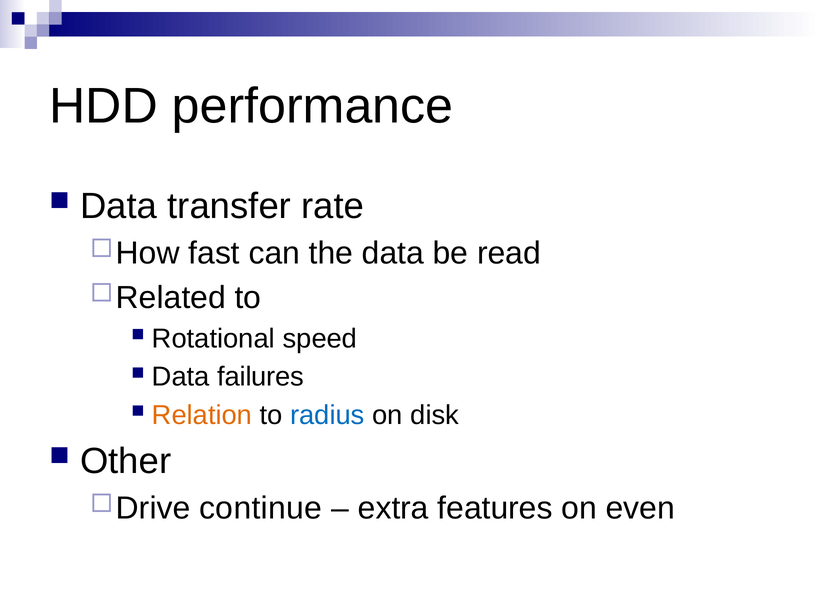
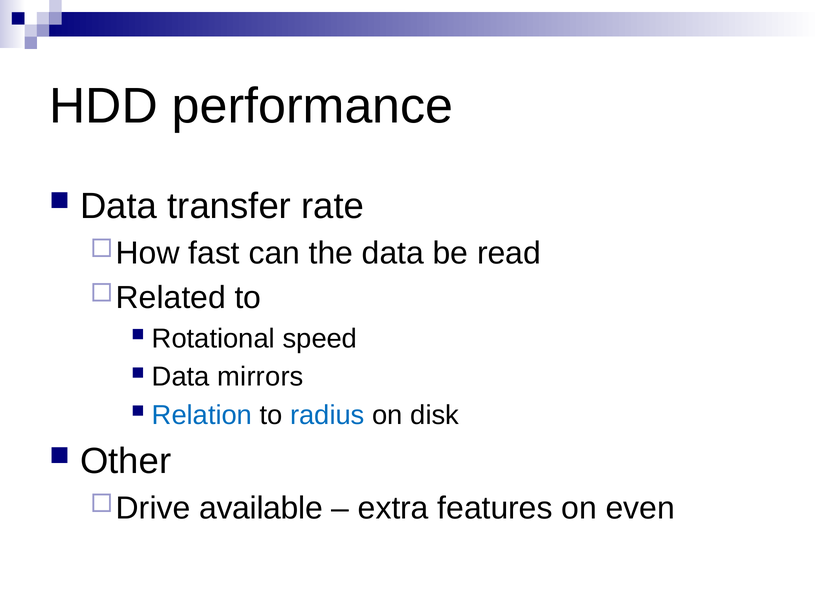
failures: failures -> mirrors (260, 377)
Relation colour: orange -> blue (202, 416)
continue: continue -> available (261, 509)
